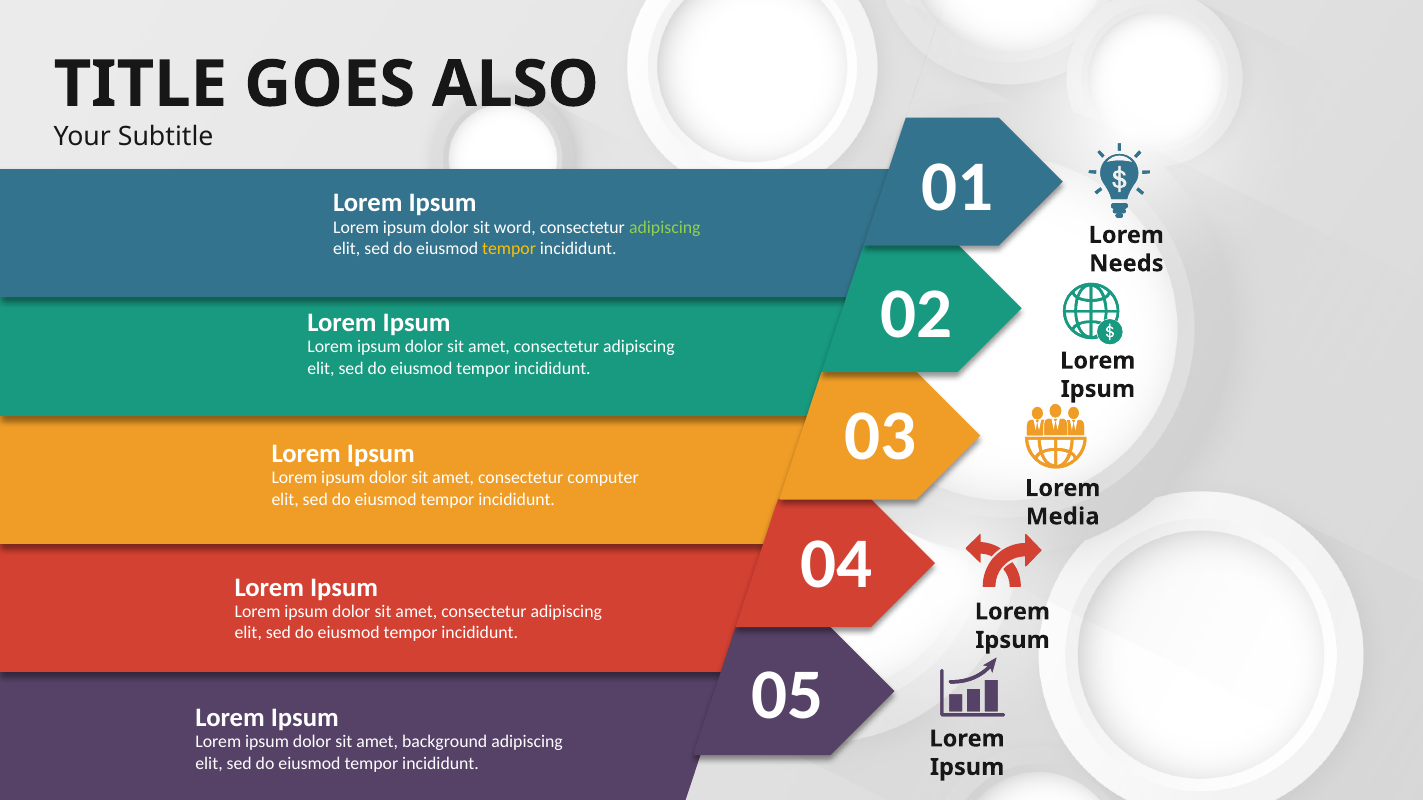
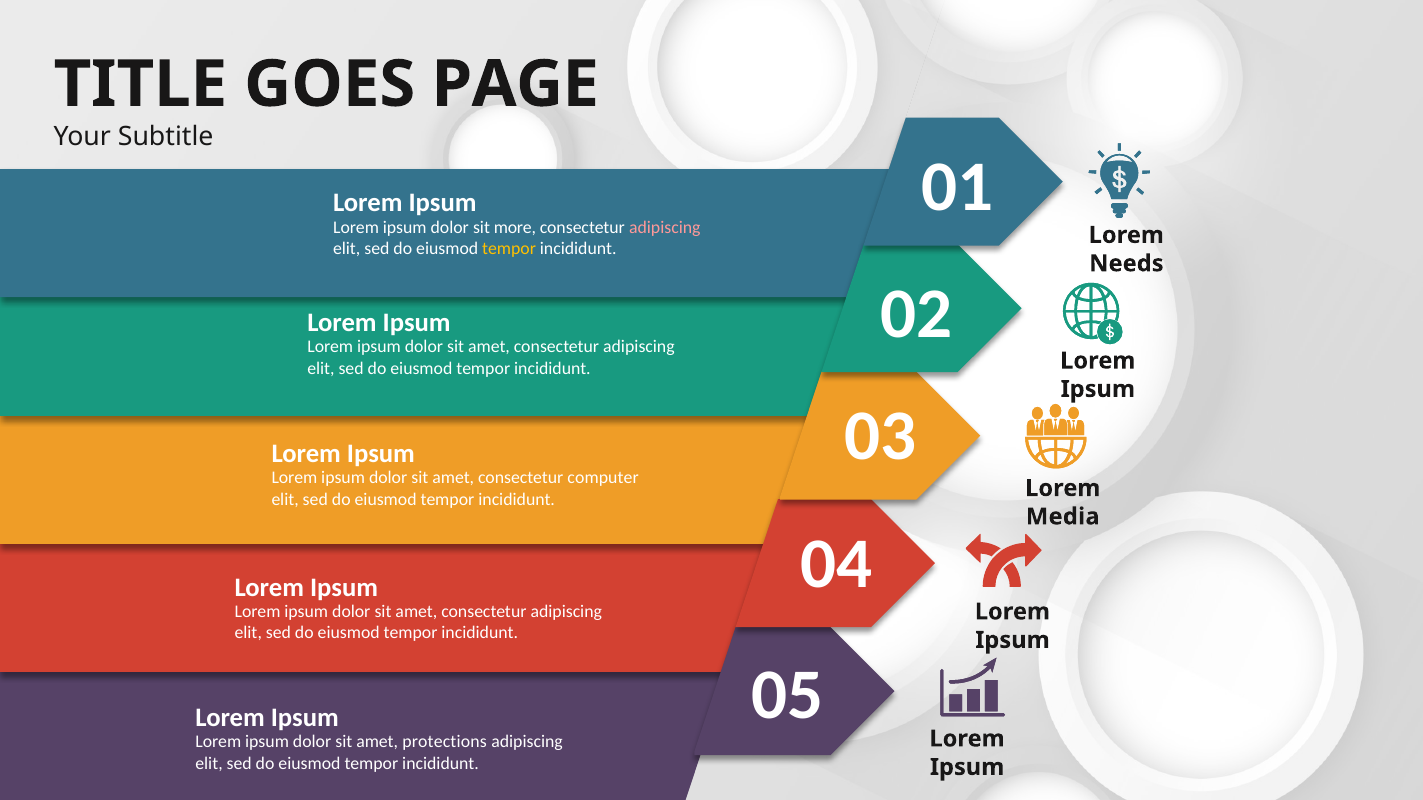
ALSO: ALSO -> PAGE (515, 84)
word: word -> more (515, 227)
adipiscing colour: light green -> pink (665, 227)
background: background -> protections (445, 743)
